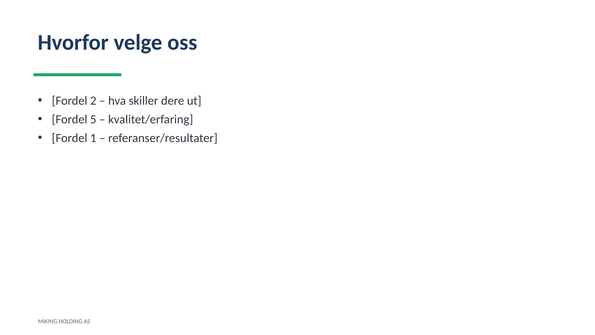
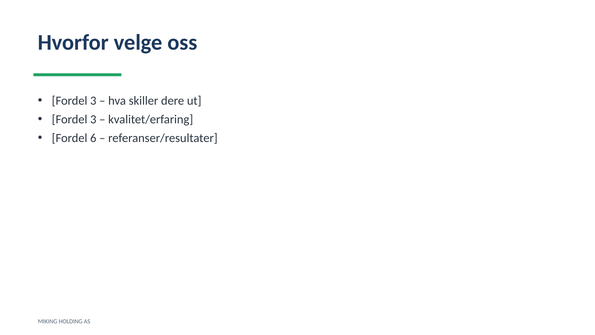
2: 2 -> 3 (93, 101)
5: 5 -> 3 (93, 119)
1: 1 -> 6 (93, 138)
